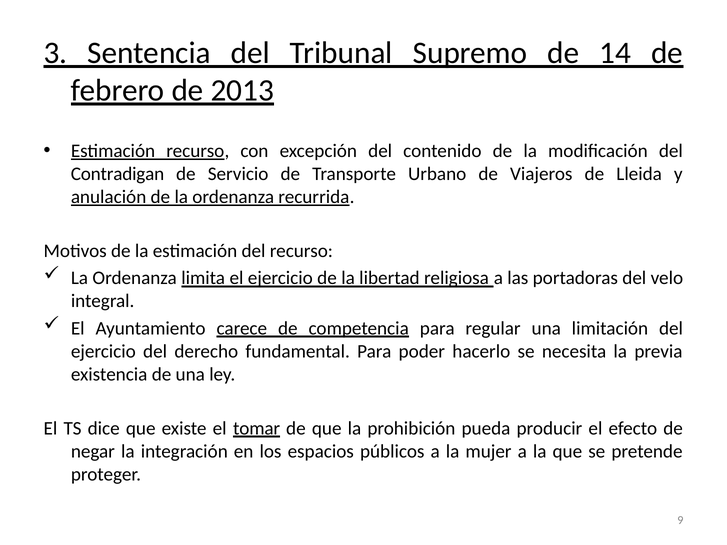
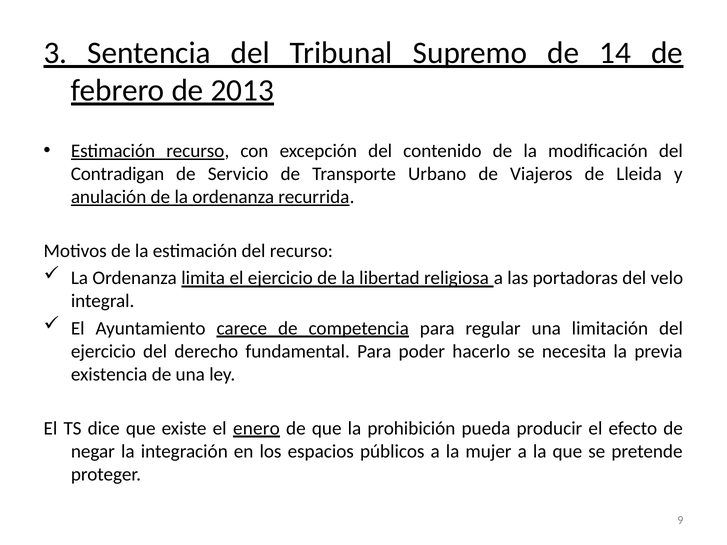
tomar: tomar -> enero (256, 428)
